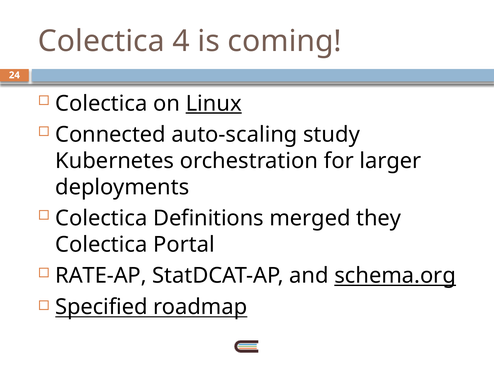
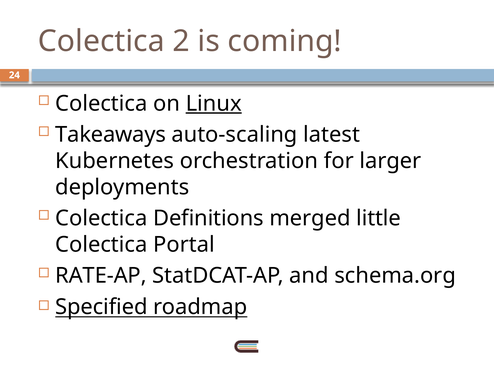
4: 4 -> 2 (181, 41)
Connected: Connected -> Takeaways (111, 135)
study: study -> latest (332, 135)
they: they -> little (379, 219)
schema.org underline: present -> none (395, 276)
